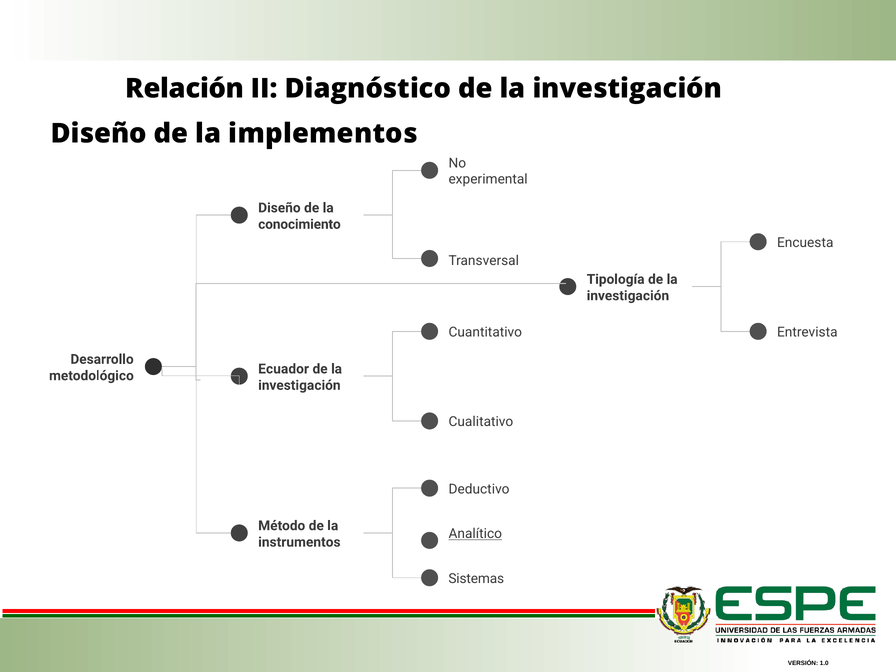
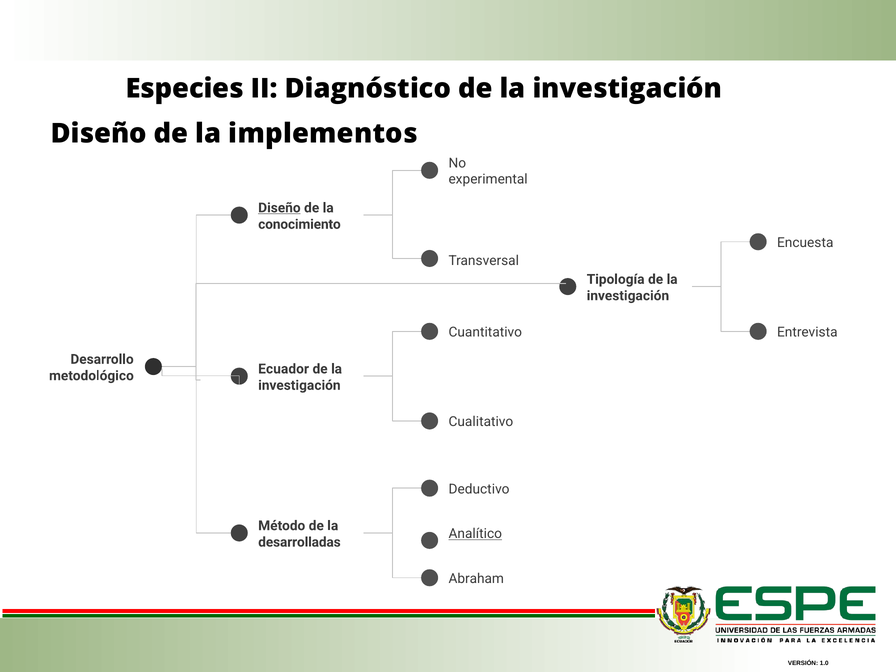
Relación: Relación -> Especies (185, 89)
Diseño underline: none -> present (279, 208)
instrumentos: instrumentos -> desarrolladas (299, 542)
Sistemas: Sistemas -> Abraham (476, 579)
